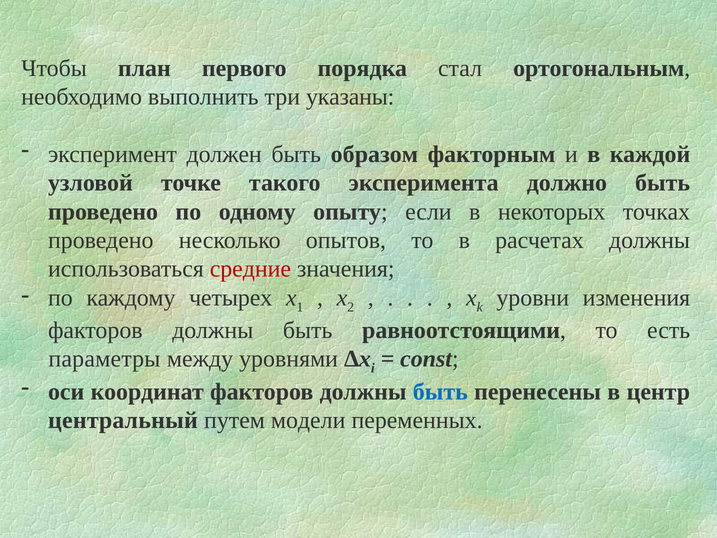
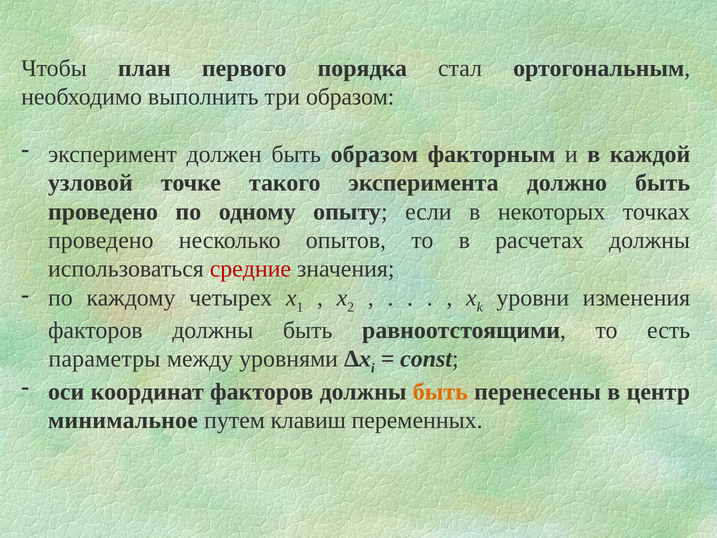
три указаны: указаны -> образом (350, 97)
быть colour: blue -> orange (440, 392)
центральный: центральный -> минимальное (123, 420)
модели: модели -> клавиш (308, 420)
